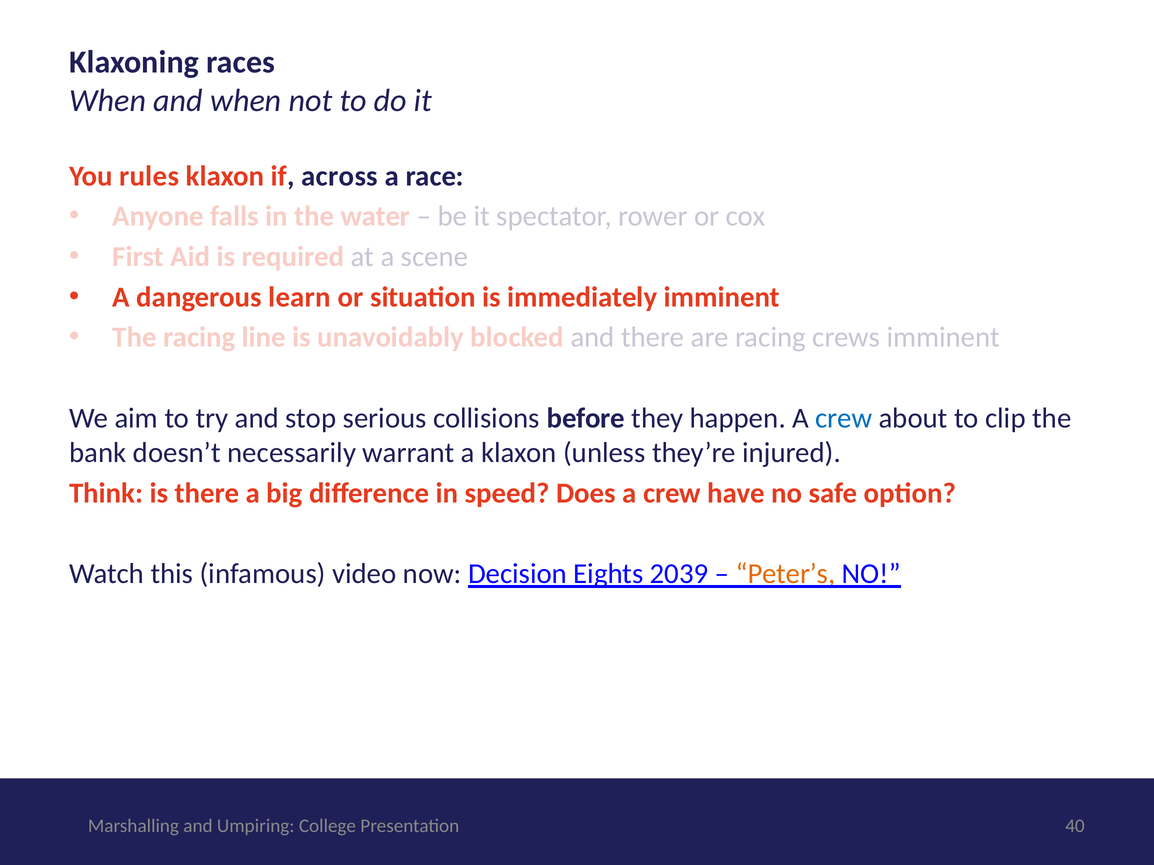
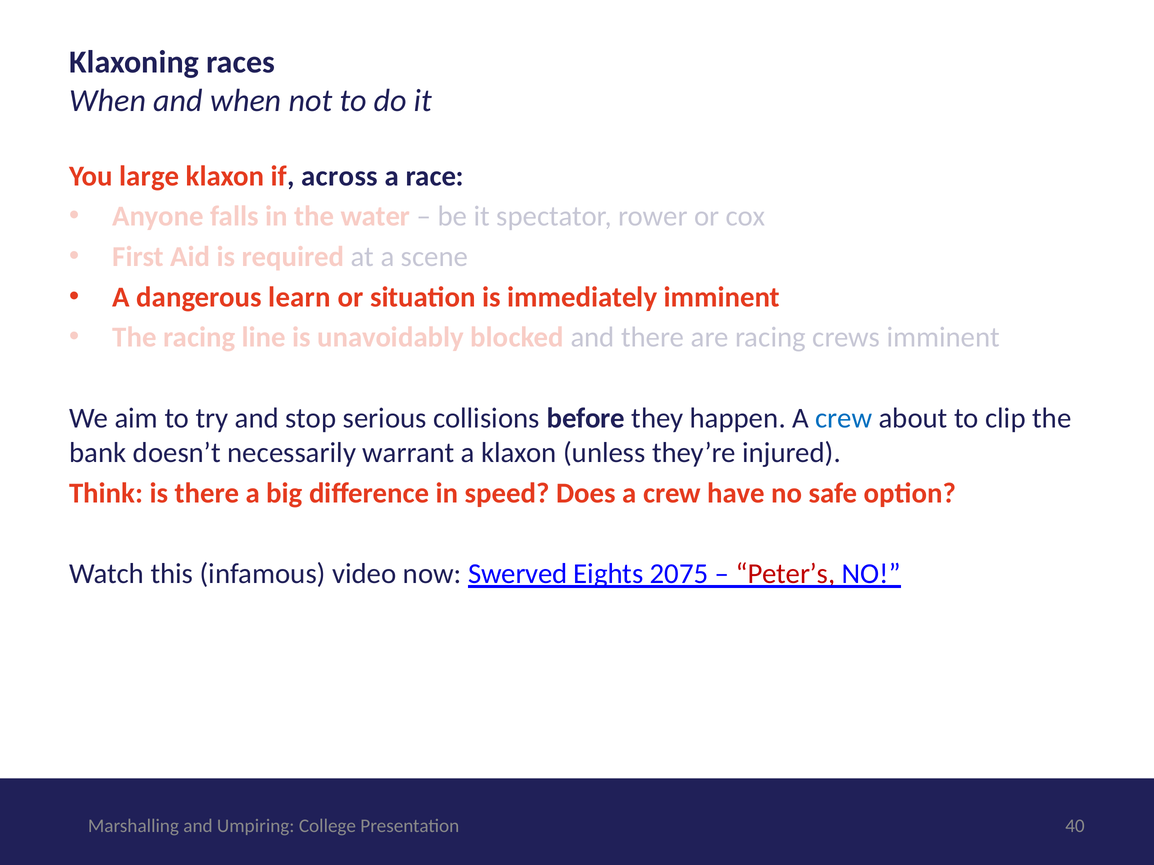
rules: rules -> large (149, 176)
Decision: Decision -> Swerved (518, 574)
2039: 2039 -> 2075 (679, 574)
Peter’s colour: orange -> red (785, 574)
